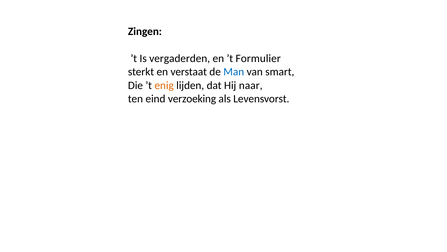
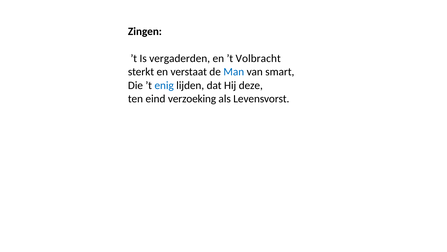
Formulier: Formulier -> Volbracht (258, 58)
enig colour: orange -> blue (164, 85)
naar: naar -> deze (251, 85)
